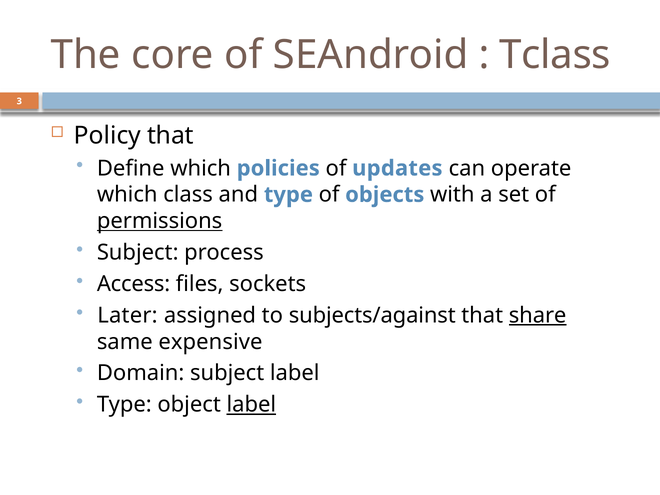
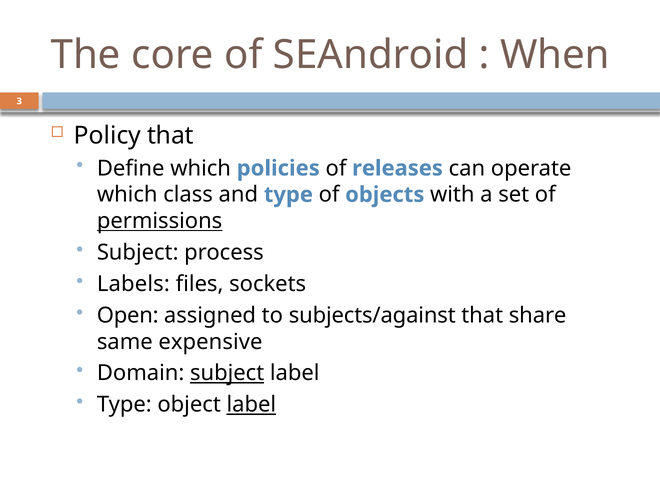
Tclass: Tclass -> When (555, 55)
updates: updates -> releases (397, 168)
Access: Access -> Labels (133, 284)
Later: Later -> Open (128, 315)
share underline: present -> none (538, 315)
subject underline: none -> present (227, 373)
